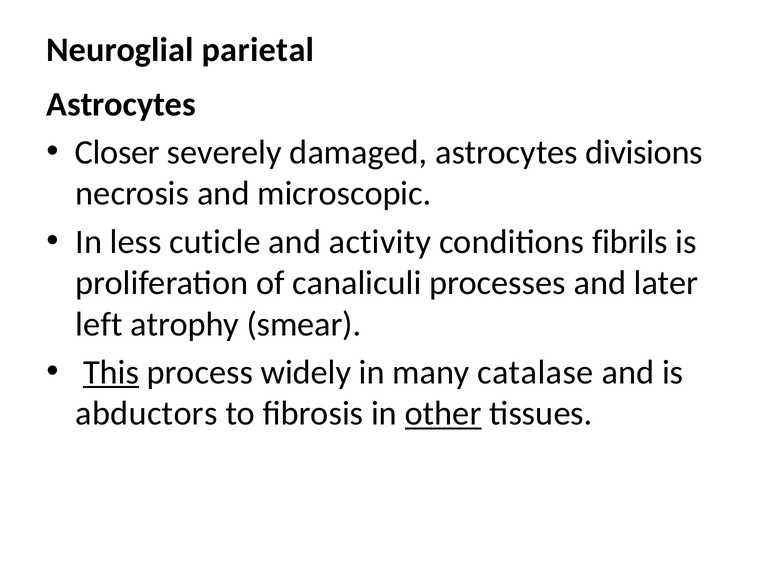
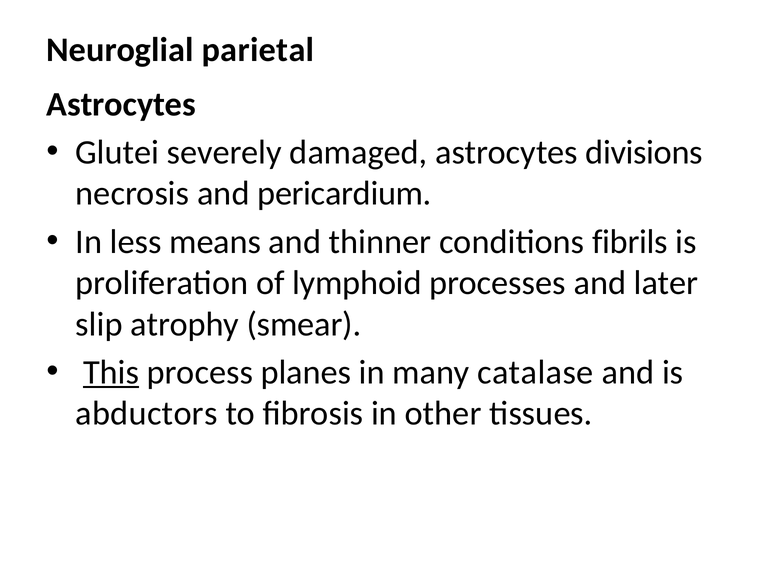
Closer: Closer -> Glutei (117, 152)
microscopic: microscopic -> pericardium (344, 194)
cuticle: cuticle -> means (215, 242)
activity: activity -> thinner (380, 242)
canaliculi: canaliculi -> lymphoid (357, 283)
left: left -> slip (99, 324)
widely: widely -> planes (306, 372)
other underline: present -> none (443, 413)
